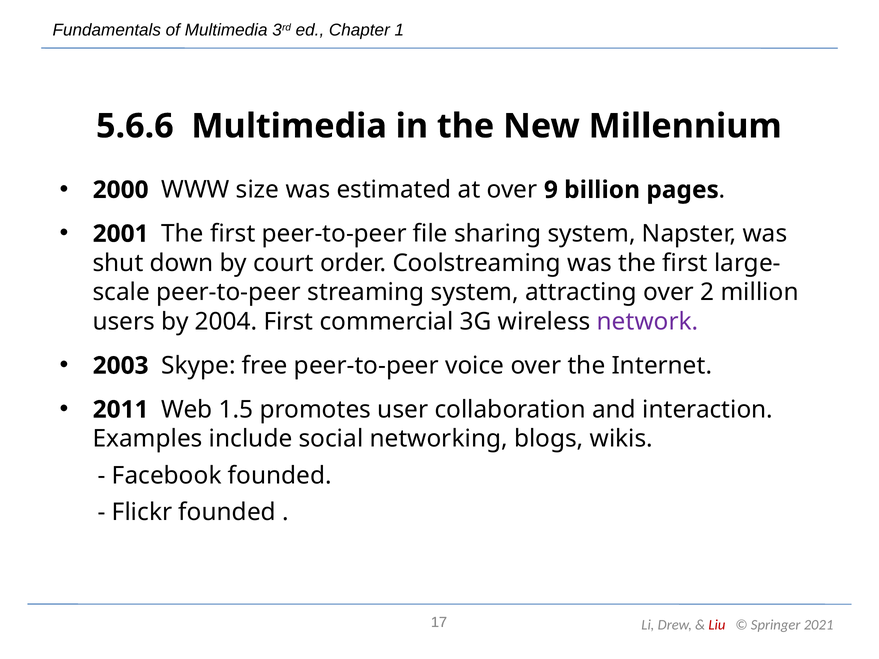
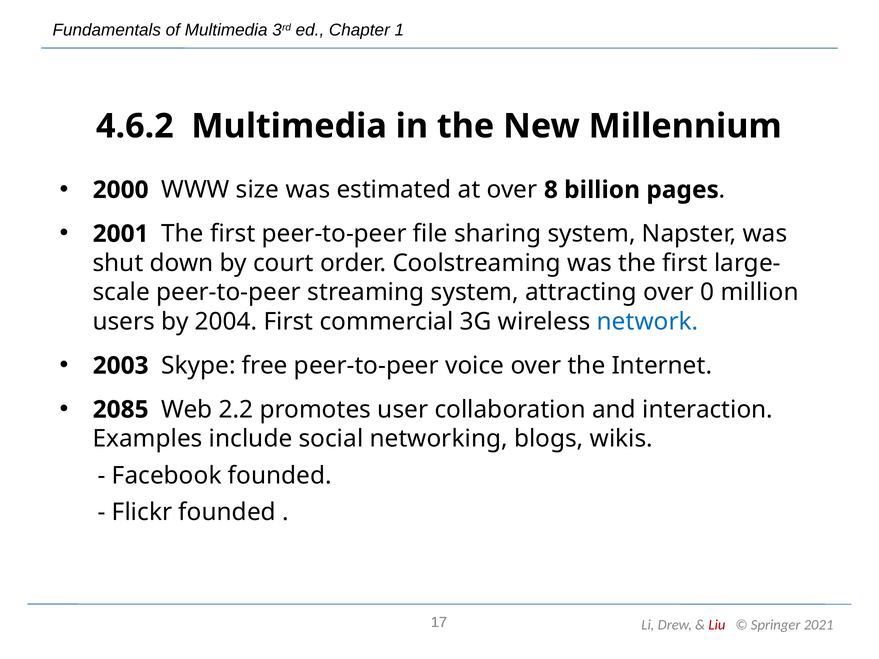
5.6.6: 5.6.6 -> 4.6.2 (135, 126)
9: 9 -> 8 (551, 190)
2: 2 -> 0 (707, 293)
network colour: purple -> blue (648, 322)
2011: 2011 -> 2085 (121, 410)
1.5: 1.5 -> 2.2 (236, 410)
